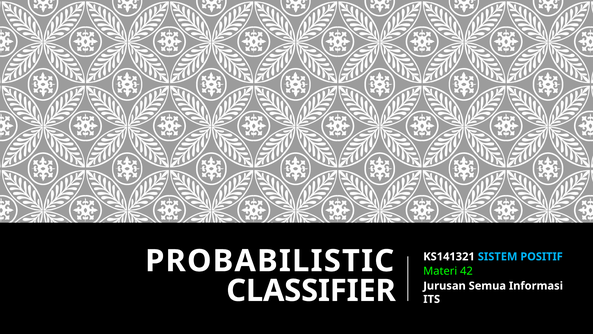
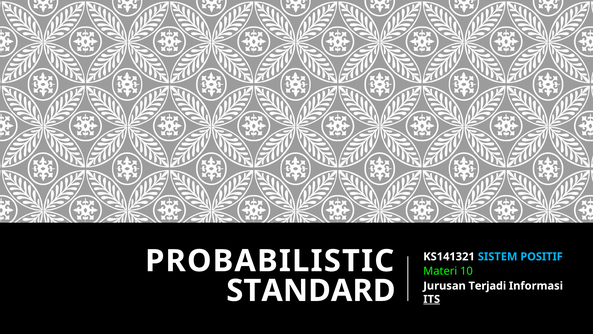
42: 42 -> 10 (467, 271)
Semua: Semua -> Terjadi (487, 286)
CLASSIFIER: CLASSIFIER -> STANDARD (311, 290)
ITS underline: none -> present (432, 299)
